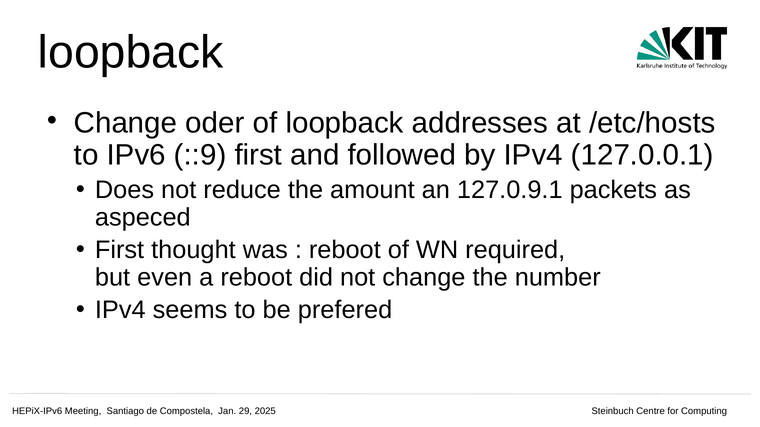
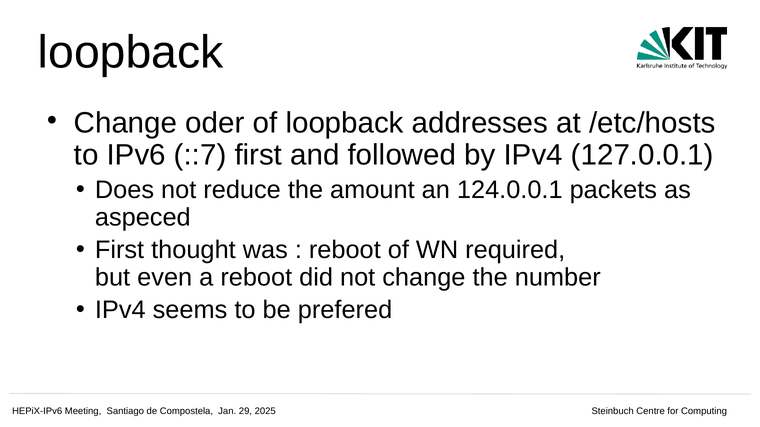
::9: ::9 -> ::7 (200, 155)
127.0.9.1: 127.0.9.1 -> 124.0.0.1 (510, 190)
